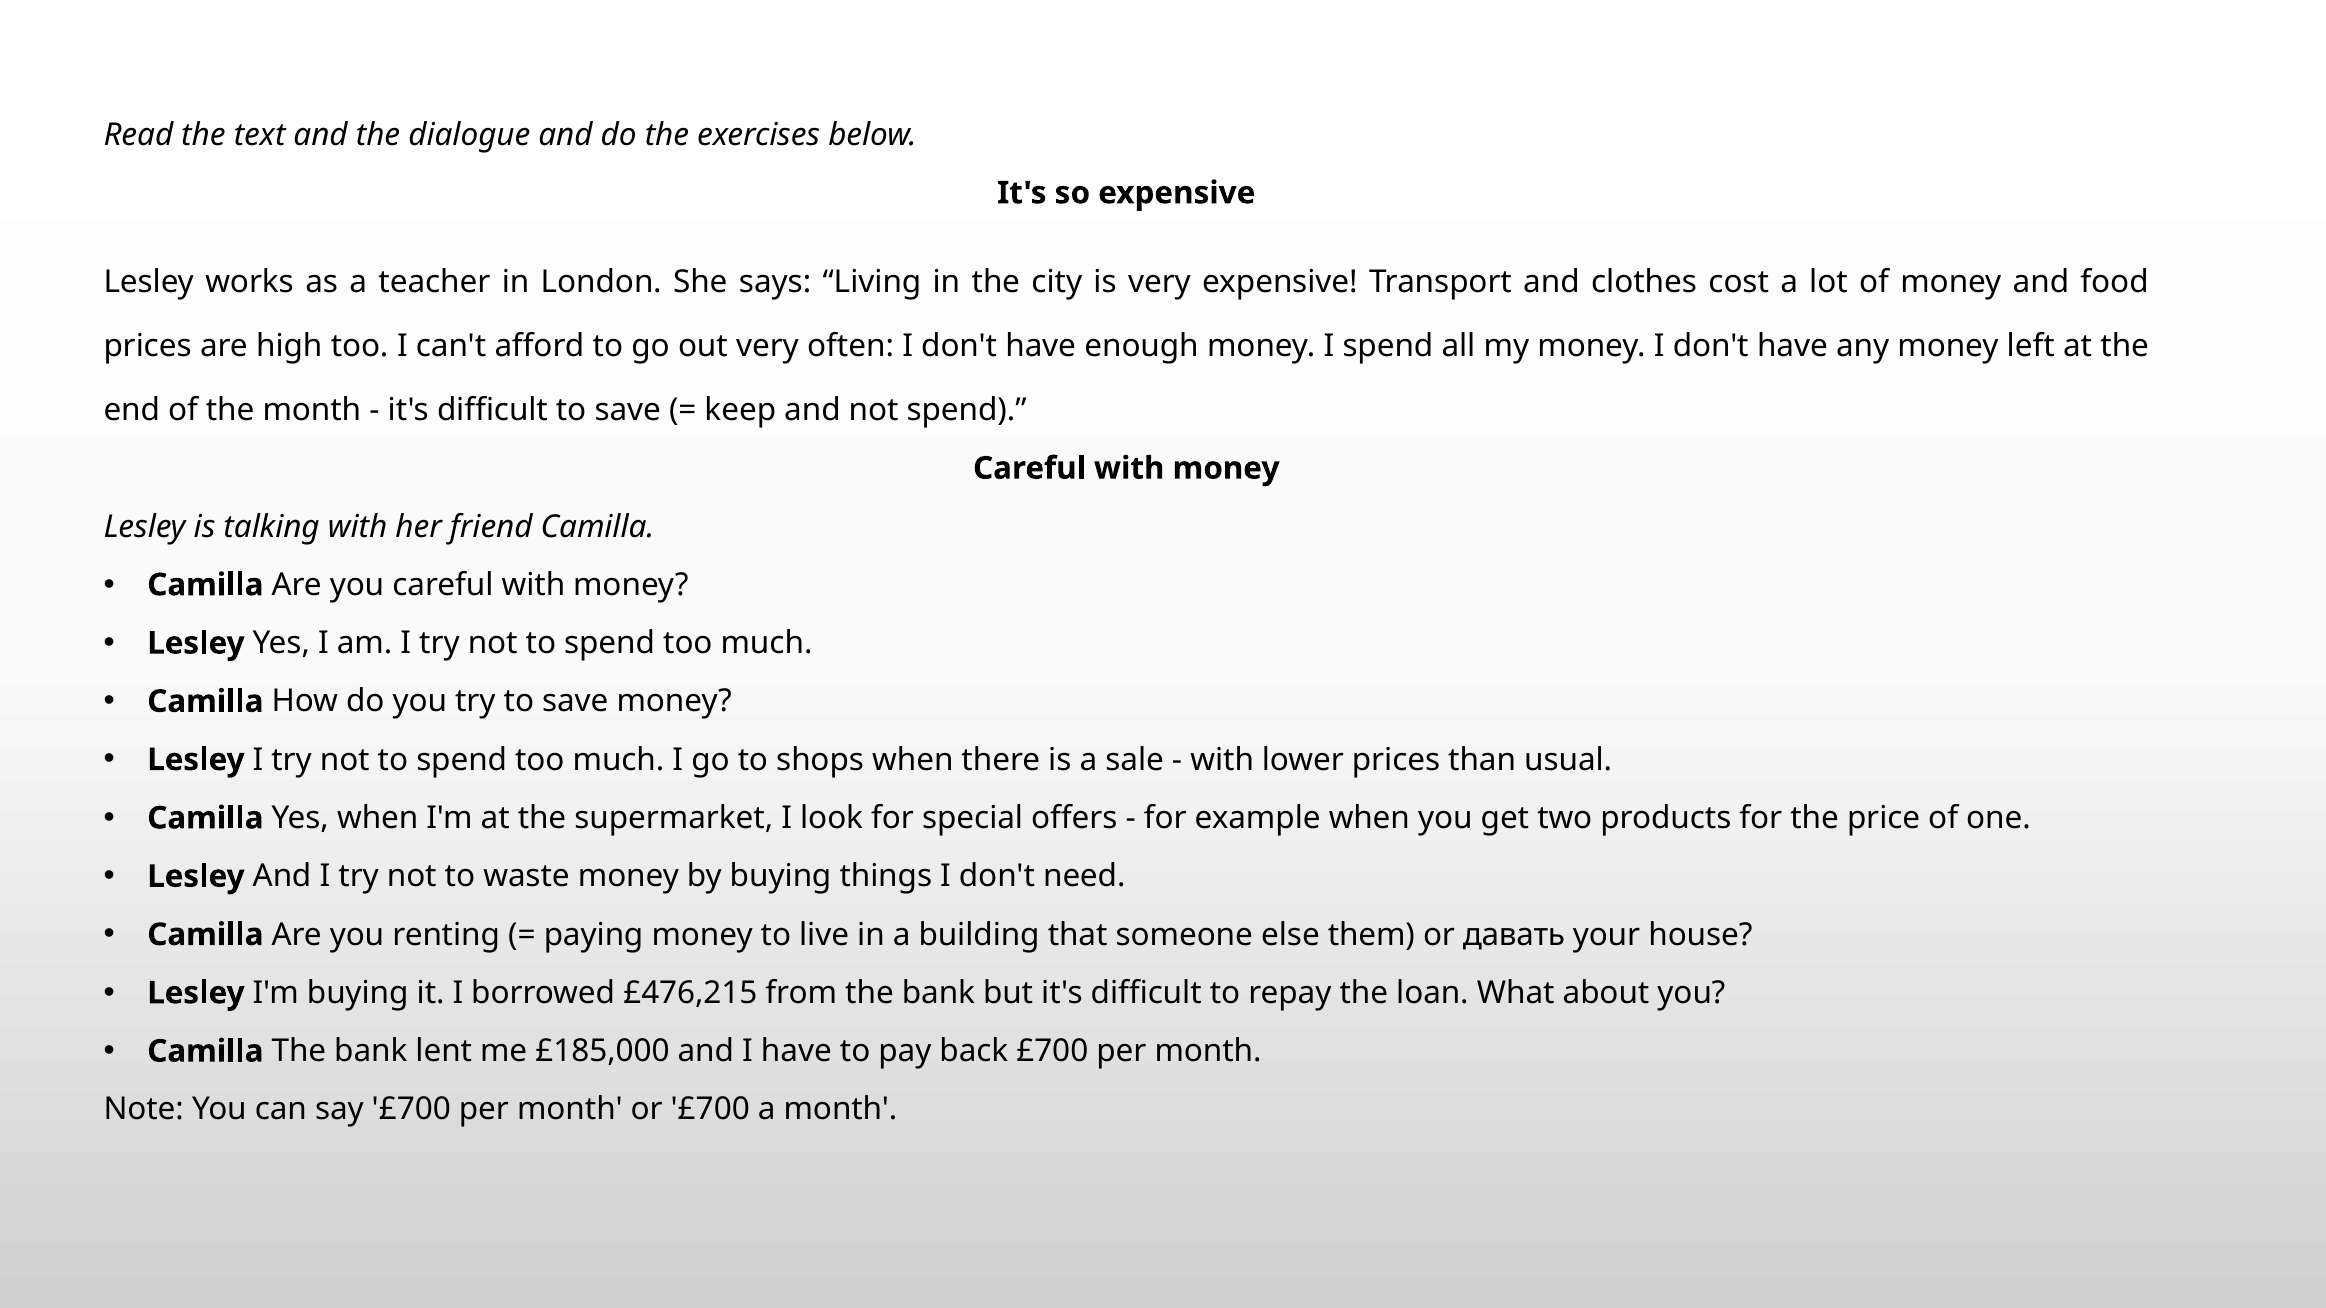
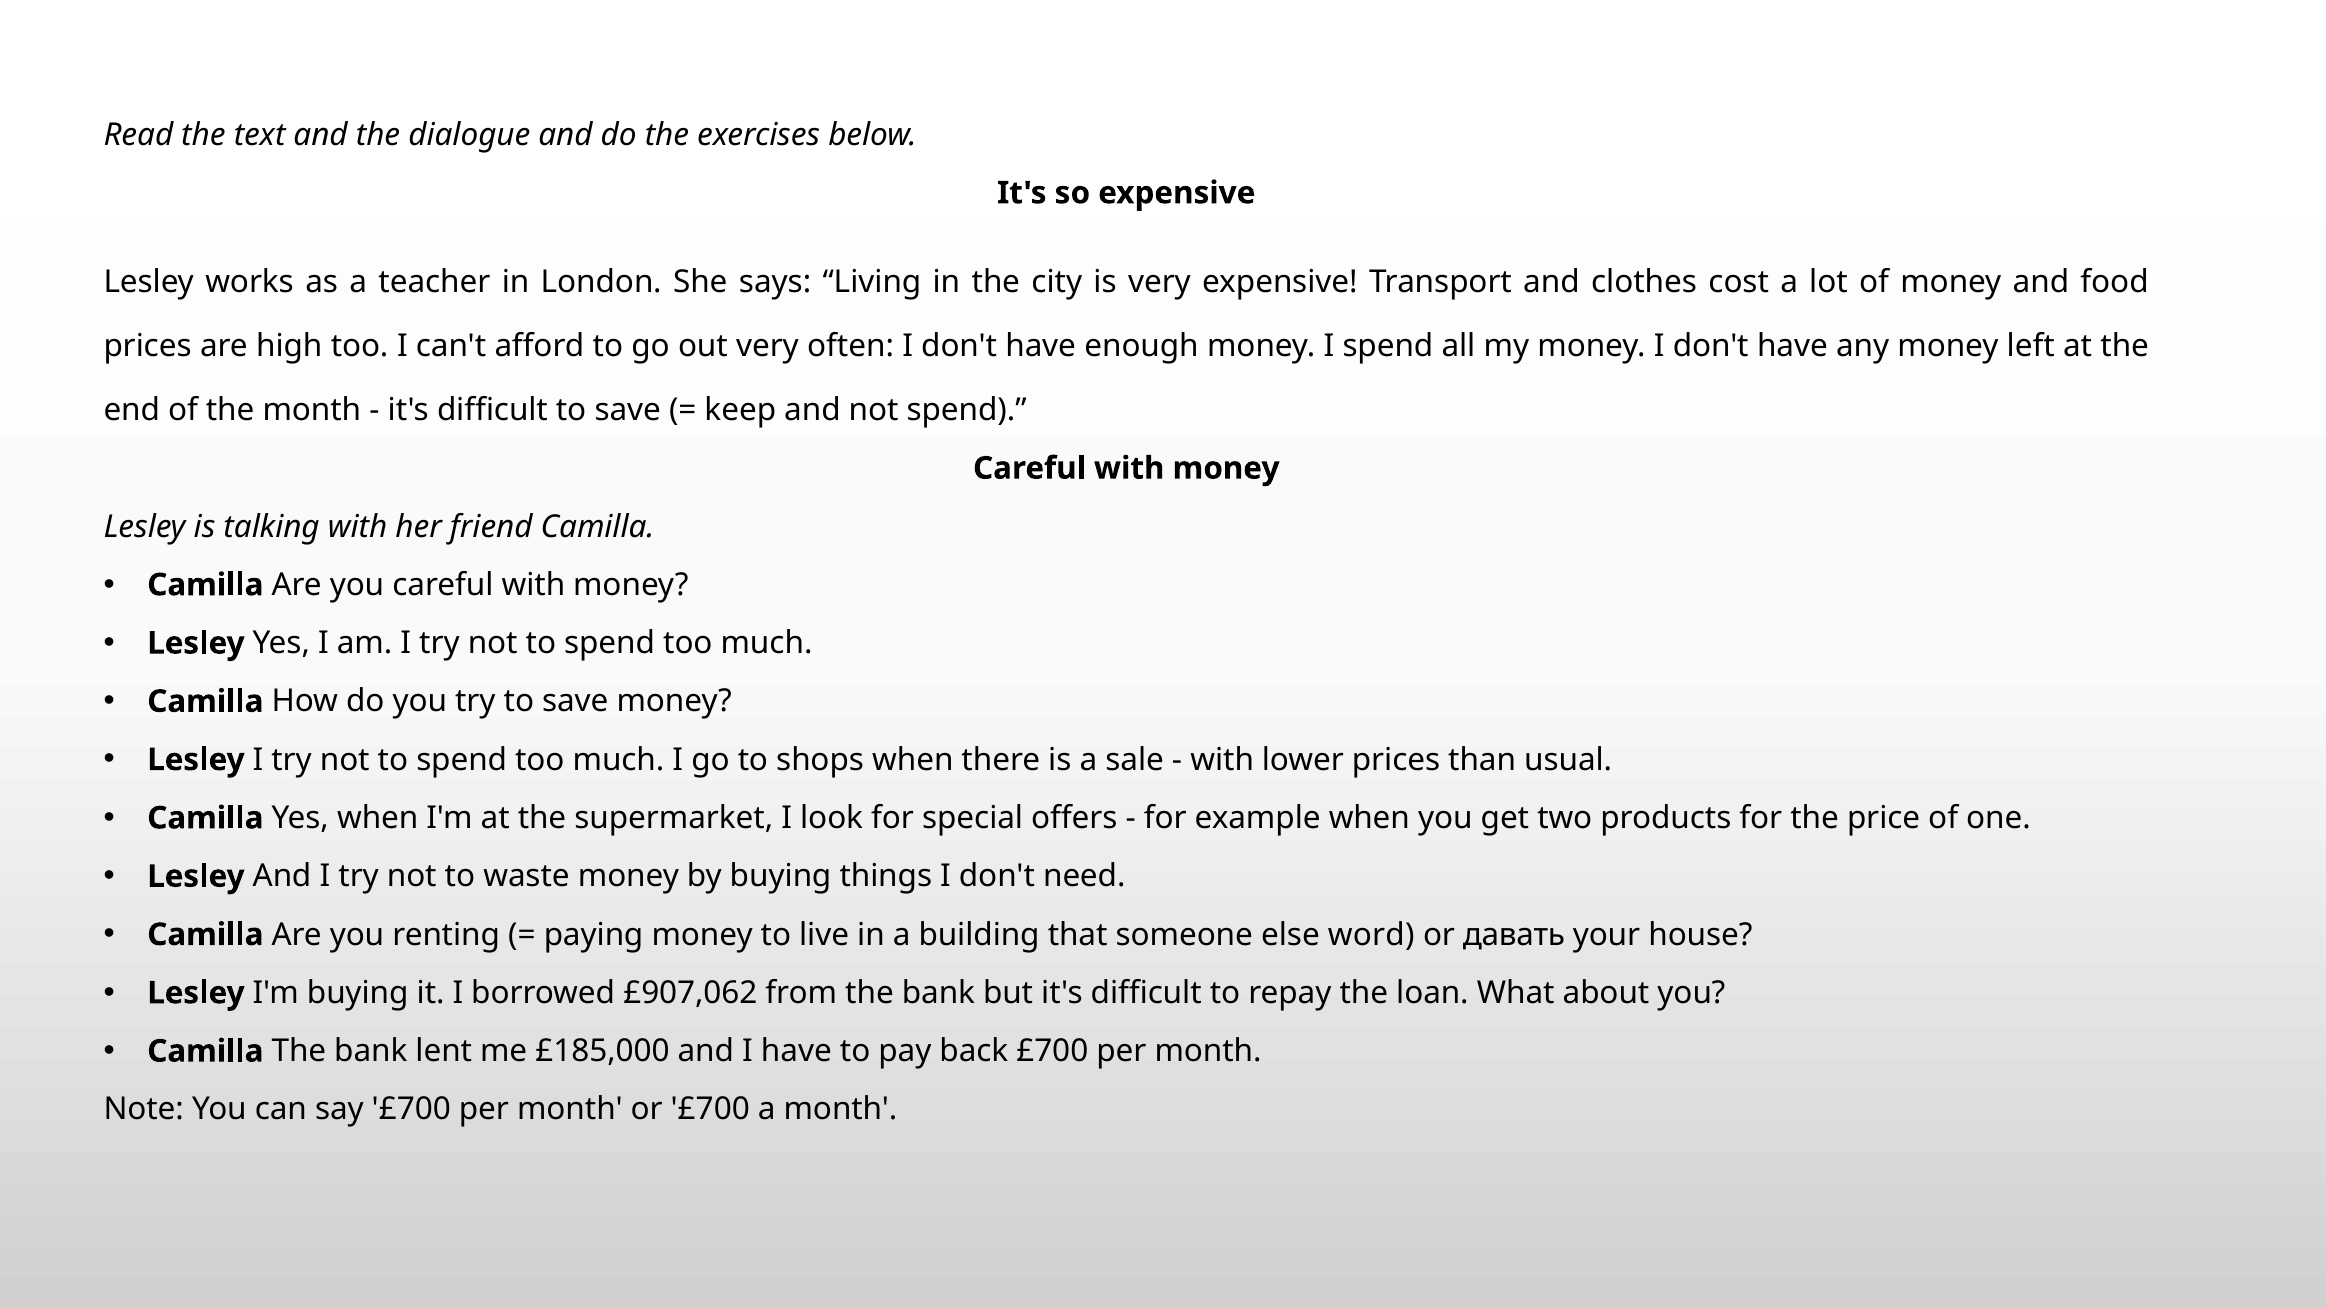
them: them -> word (1371, 935)
£476,215: £476,215 -> £907,062 (690, 993)
